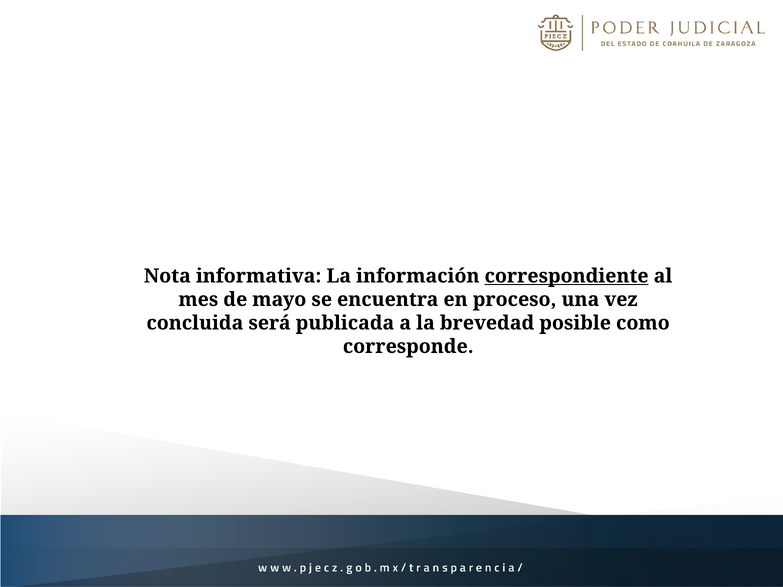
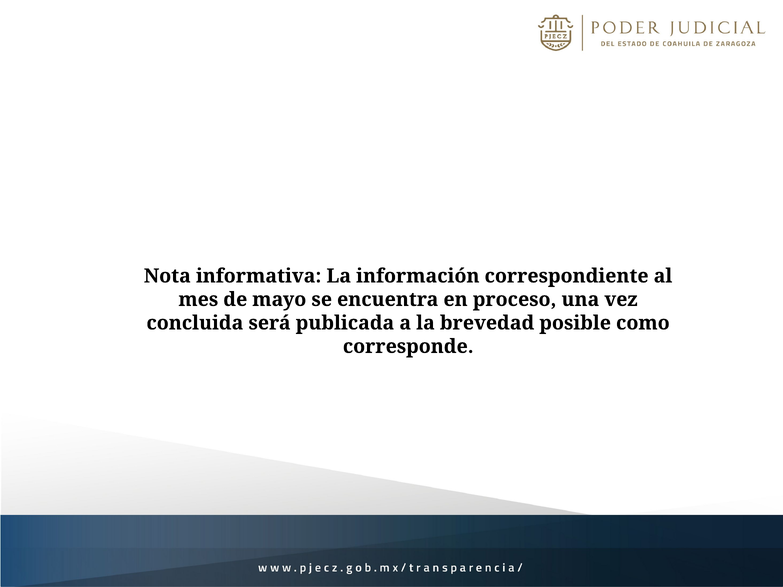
correspondiente underline: present -> none (567, 276)
